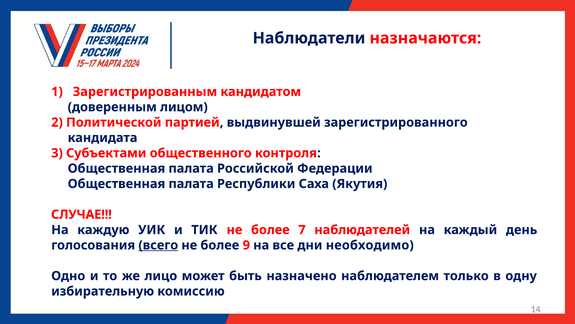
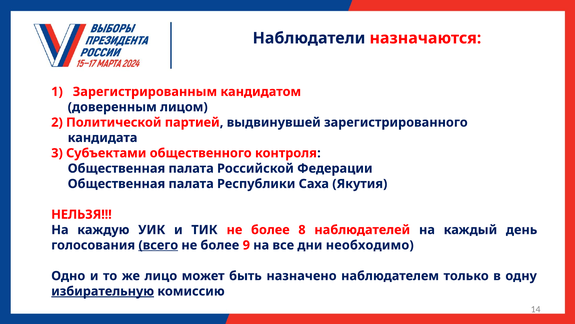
СЛУЧАЕ: СЛУЧАЕ -> НЕЛЬЗЯ (81, 214)
7: 7 -> 8 (302, 229)
избирательную underline: none -> present (103, 291)
